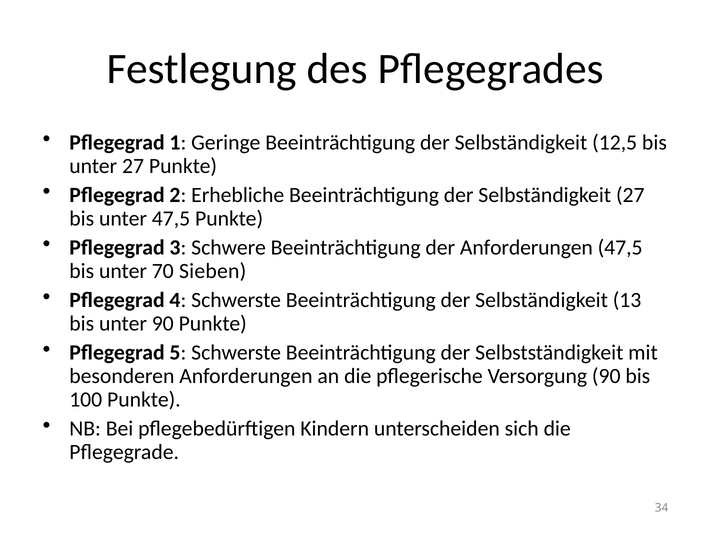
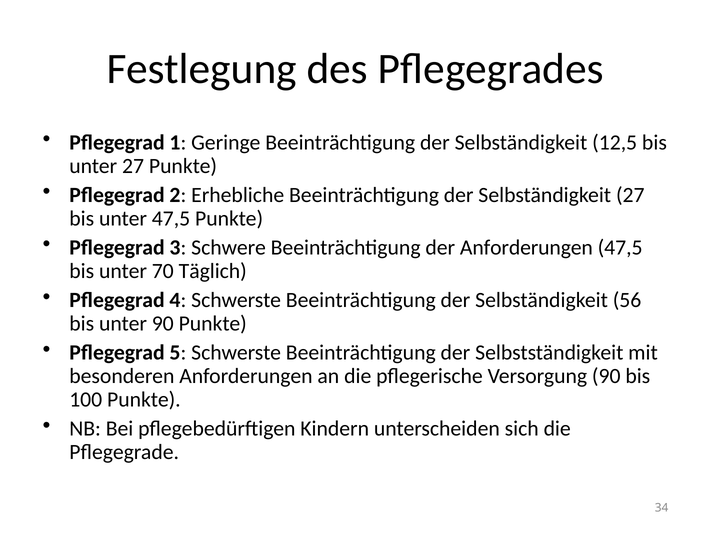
Sieben: Sieben -> Täglich (213, 271)
13: 13 -> 56 (627, 300)
